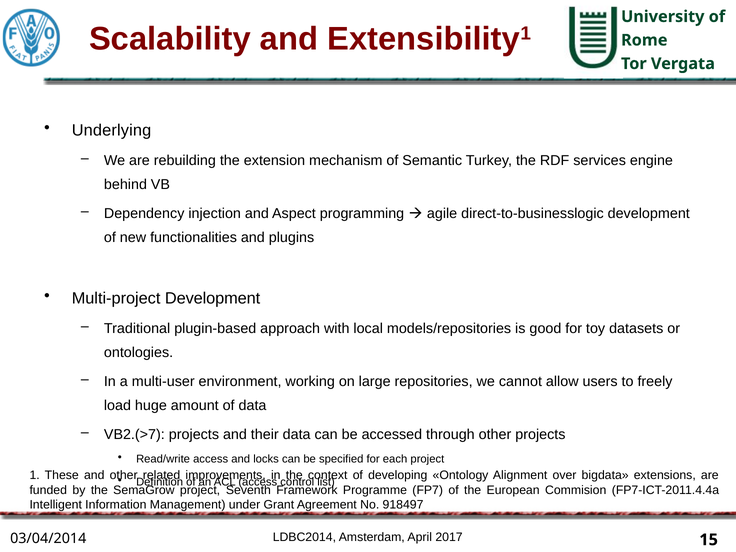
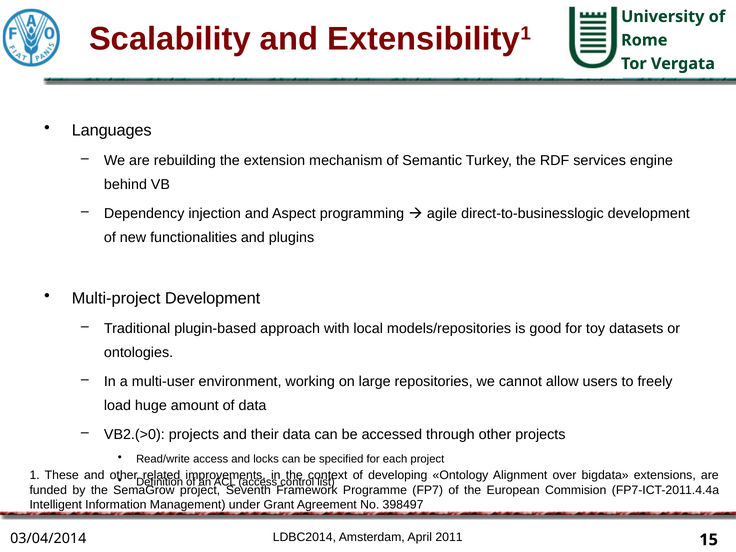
Underlying: Underlying -> Languages (112, 130)
VB2.(>7: VB2.(>7 -> VB2.(>0 (134, 435)
918497: 918497 -> 398497 (403, 505)
2017: 2017 -> 2011 (449, 537)
